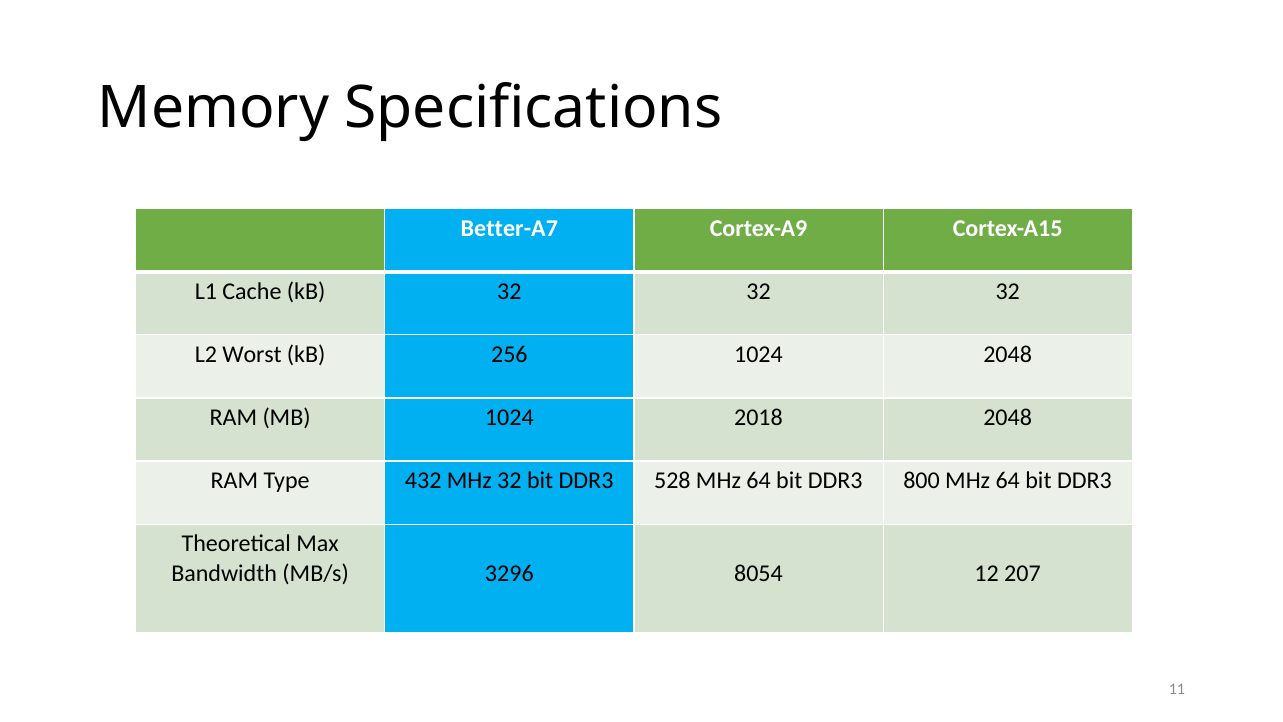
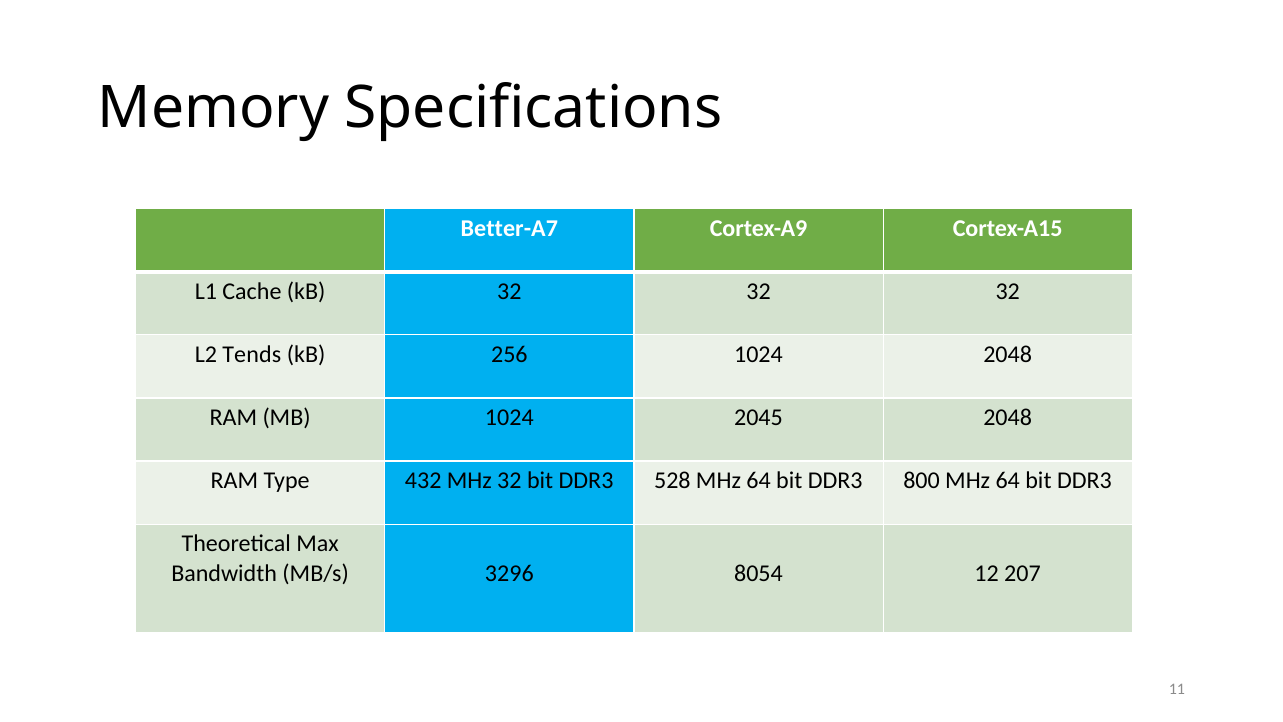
Worst: Worst -> Tends (252, 355)
2018: 2018 -> 2045 (758, 418)
